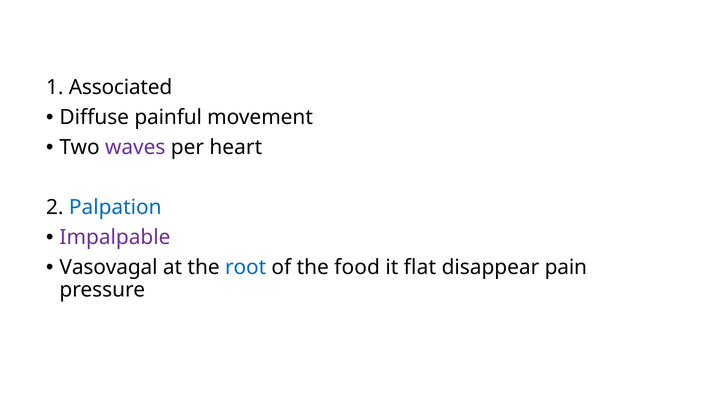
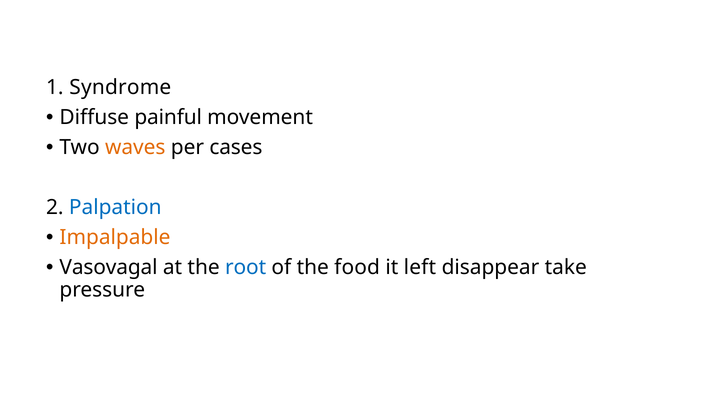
Associated: Associated -> Syndrome (120, 87)
waves colour: purple -> orange (135, 147)
heart: heart -> cases (236, 147)
Impalpable colour: purple -> orange (115, 237)
flat: flat -> left (420, 267)
pain: pain -> take (566, 267)
